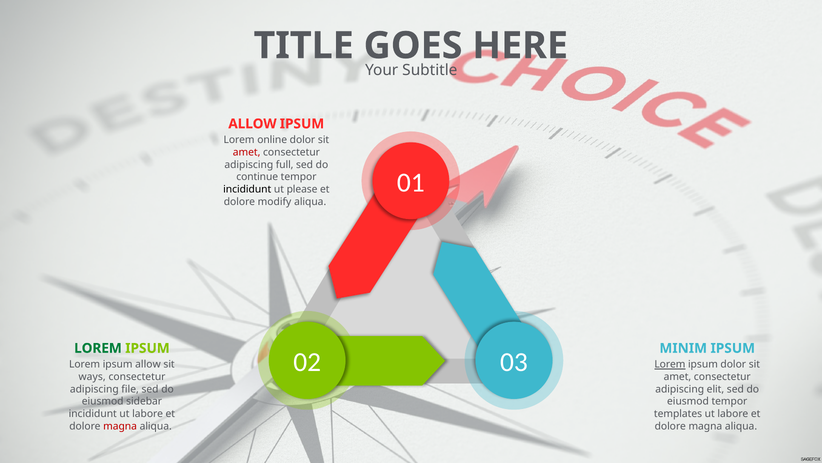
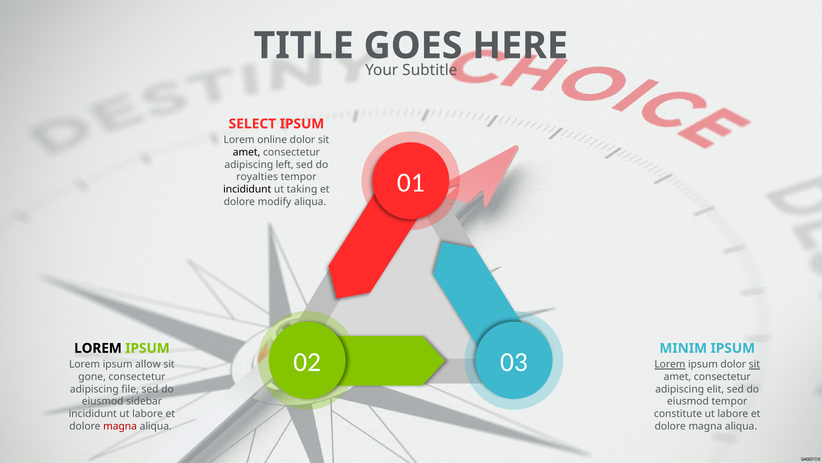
ALLOW: ALLOW -> SELECT (252, 124)
amet colour: red -> black (247, 152)
full: full -> left (285, 165)
continue: continue -> royalties (257, 177)
please: please -> taking (302, 189)
LOREM colour: green -> black (98, 348)
sit underline: none -> present (754, 364)
ways: ways -> gone (92, 376)
templates: templates -> constitute (678, 413)
